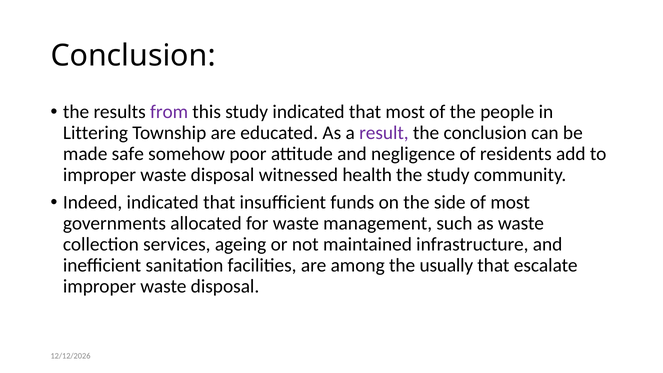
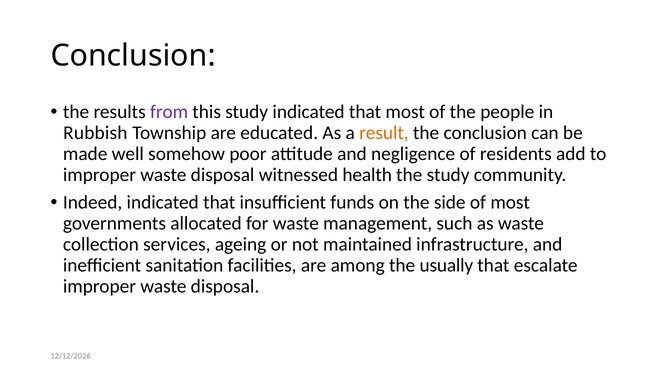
Littering: Littering -> Rubbish (95, 133)
result colour: purple -> orange (384, 133)
safe: safe -> well (128, 154)
